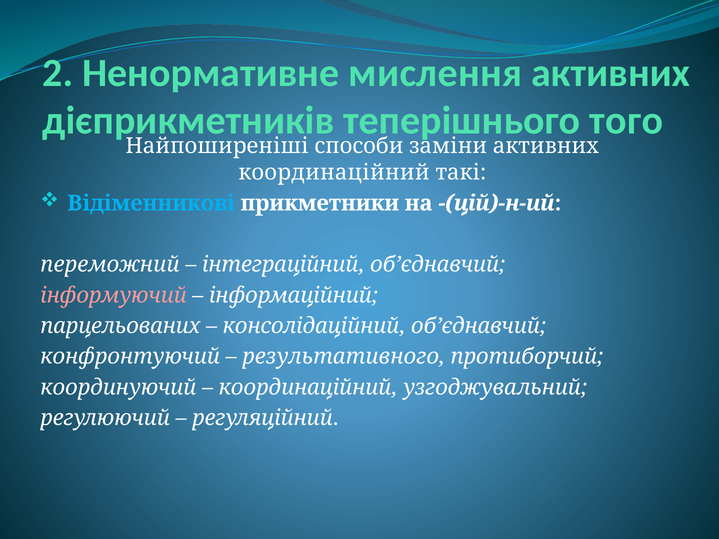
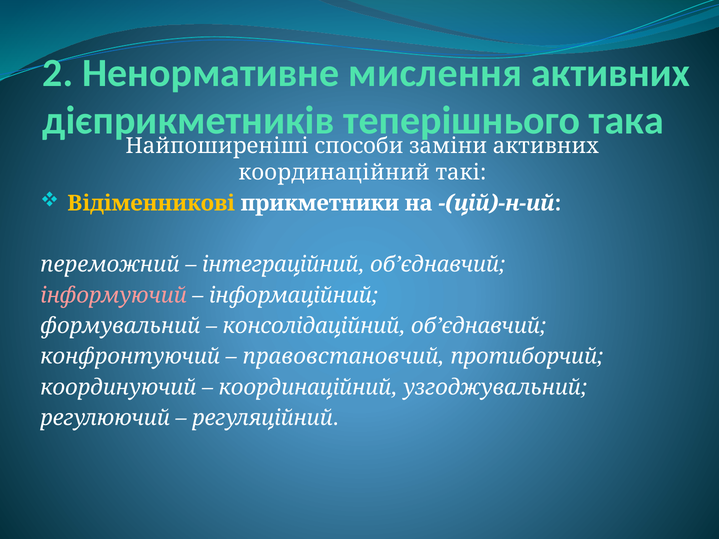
того: того -> така (626, 121)
Відіменникові colour: light blue -> yellow (151, 203)
парцельованих: парцельованих -> формувальний (120, 326)
результативного: результативного -> правовстановчий (343, 357)
